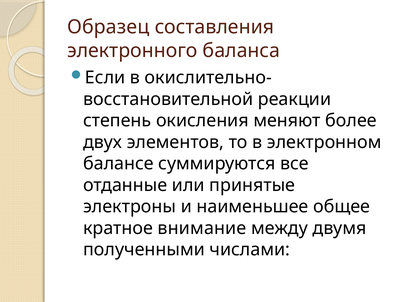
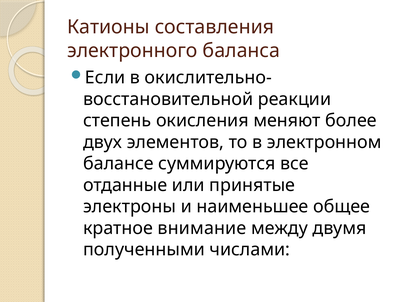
Образец: Образец -> Катионы (108, 27)
